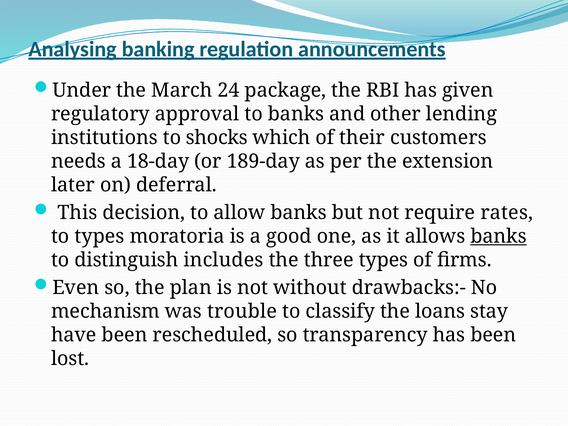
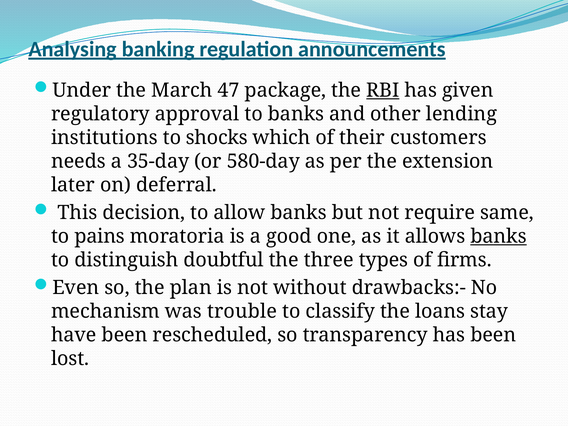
24: 24 -> 47 (228, 90)
RBI underline: none -> present (383, 90)
18-day: 18-day -> 35-day (158, 161)
189-day: 189-day -> 580-day (263, 161)
rates: rates -> same (507, 213)
to types: types -> pains (100, 236)
includes: includes -> doubtful (224, 260)
